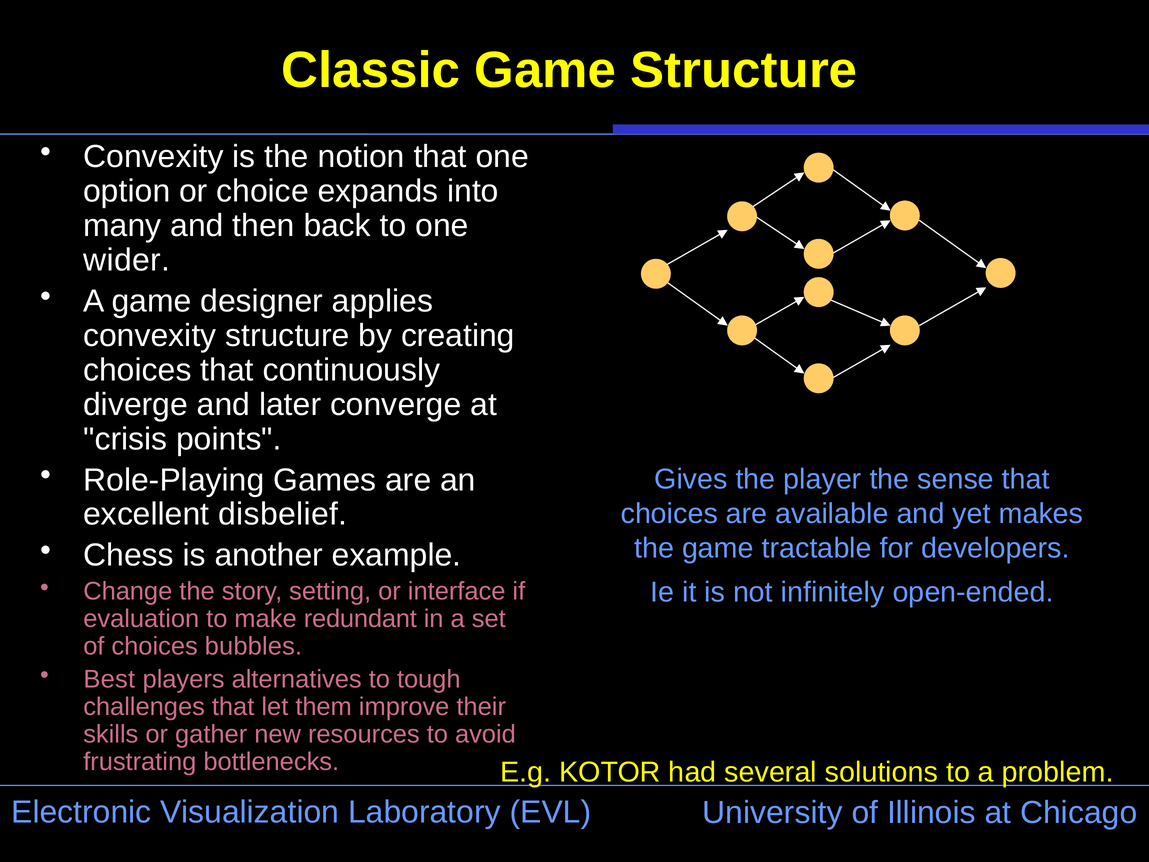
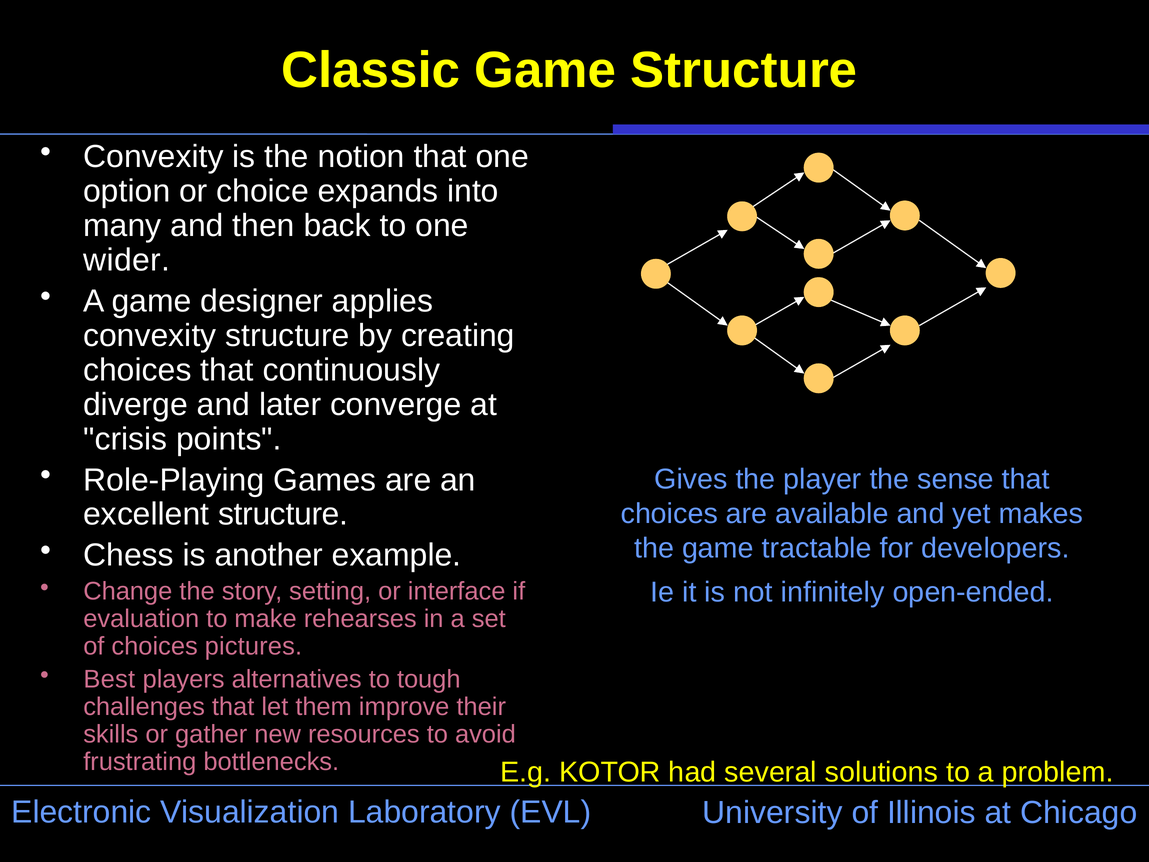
excellent disbelief: disbelief -> structure (283, 514)
redundant: redundant -> rehearses (360, 619)
bubbles: bubbles -> pictures (253, 646)
